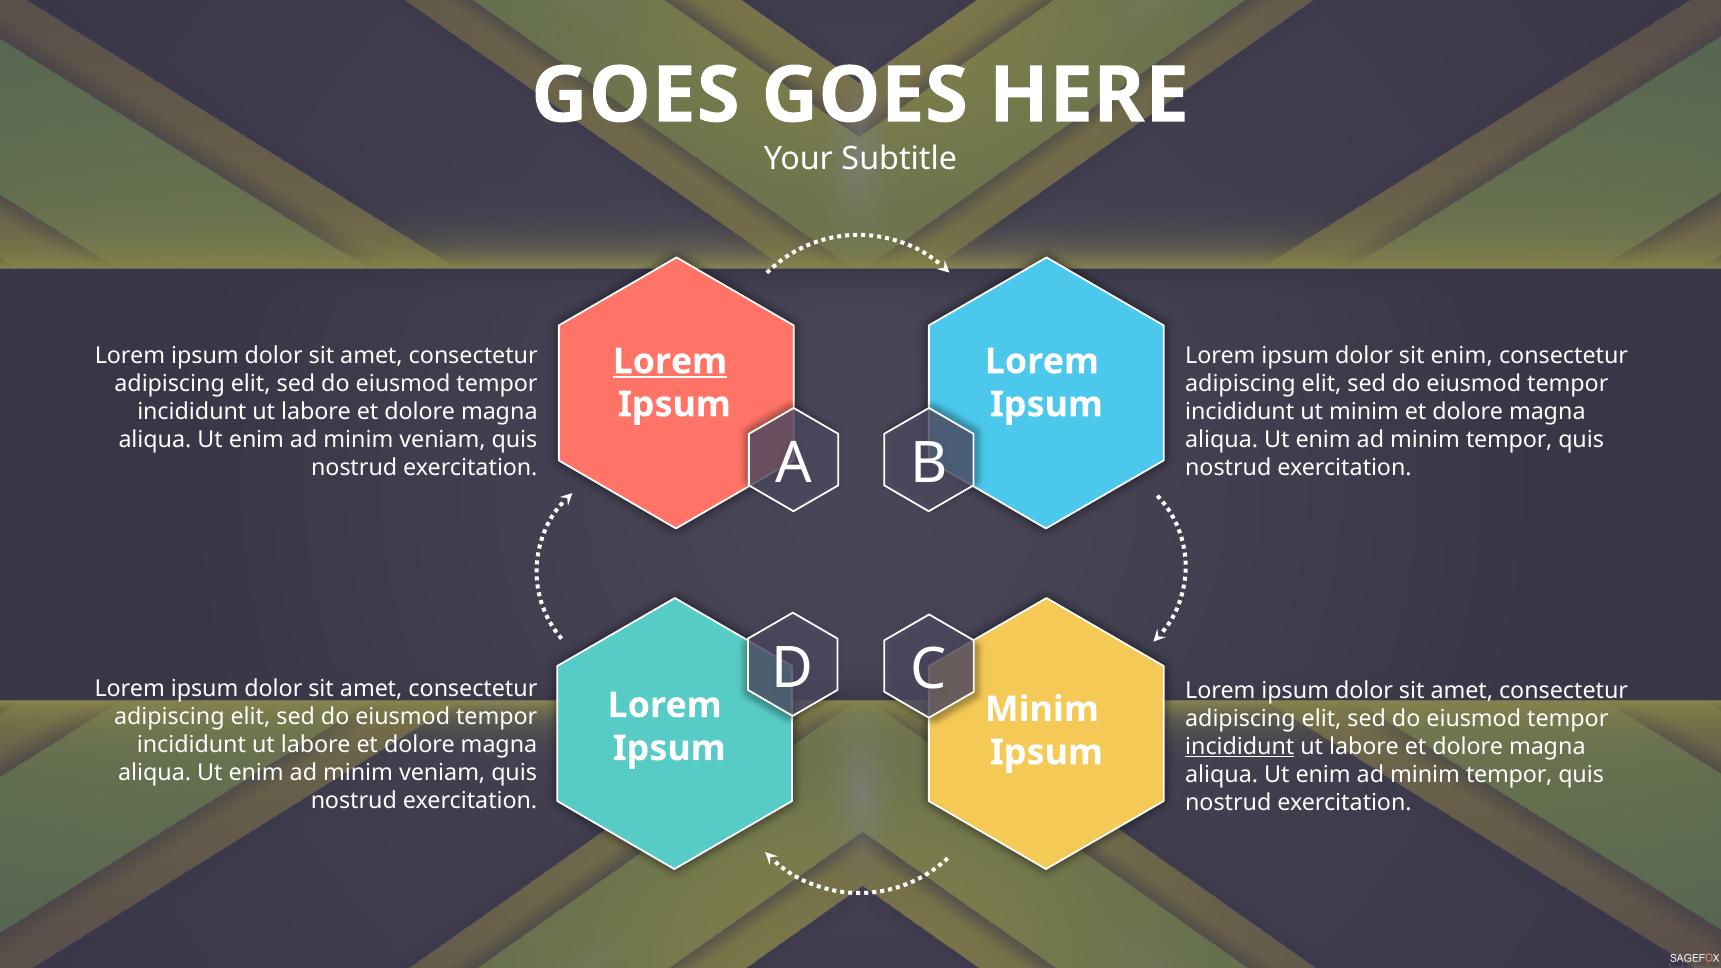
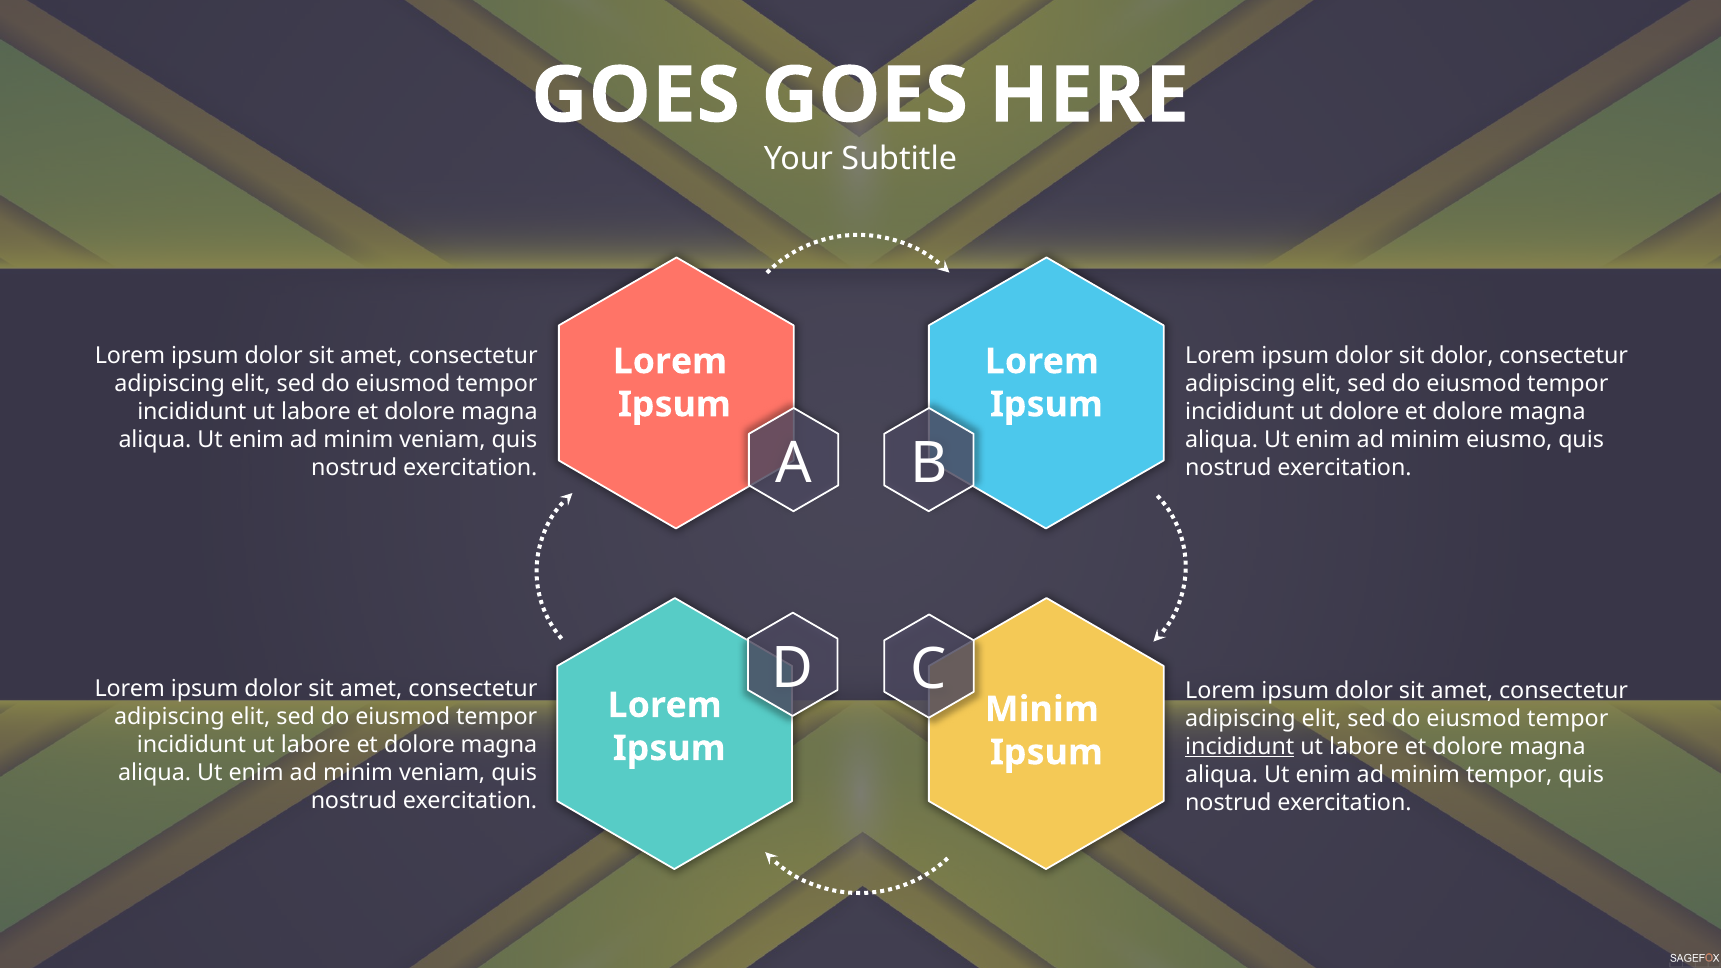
sit enim: enim -> dolor (1462, 356)
Lorem underline: present -> none (670, 361)
ut minim: minim -> dolore (1364, 412)
tempor: tempor -> eiusmo (1509, 440)
